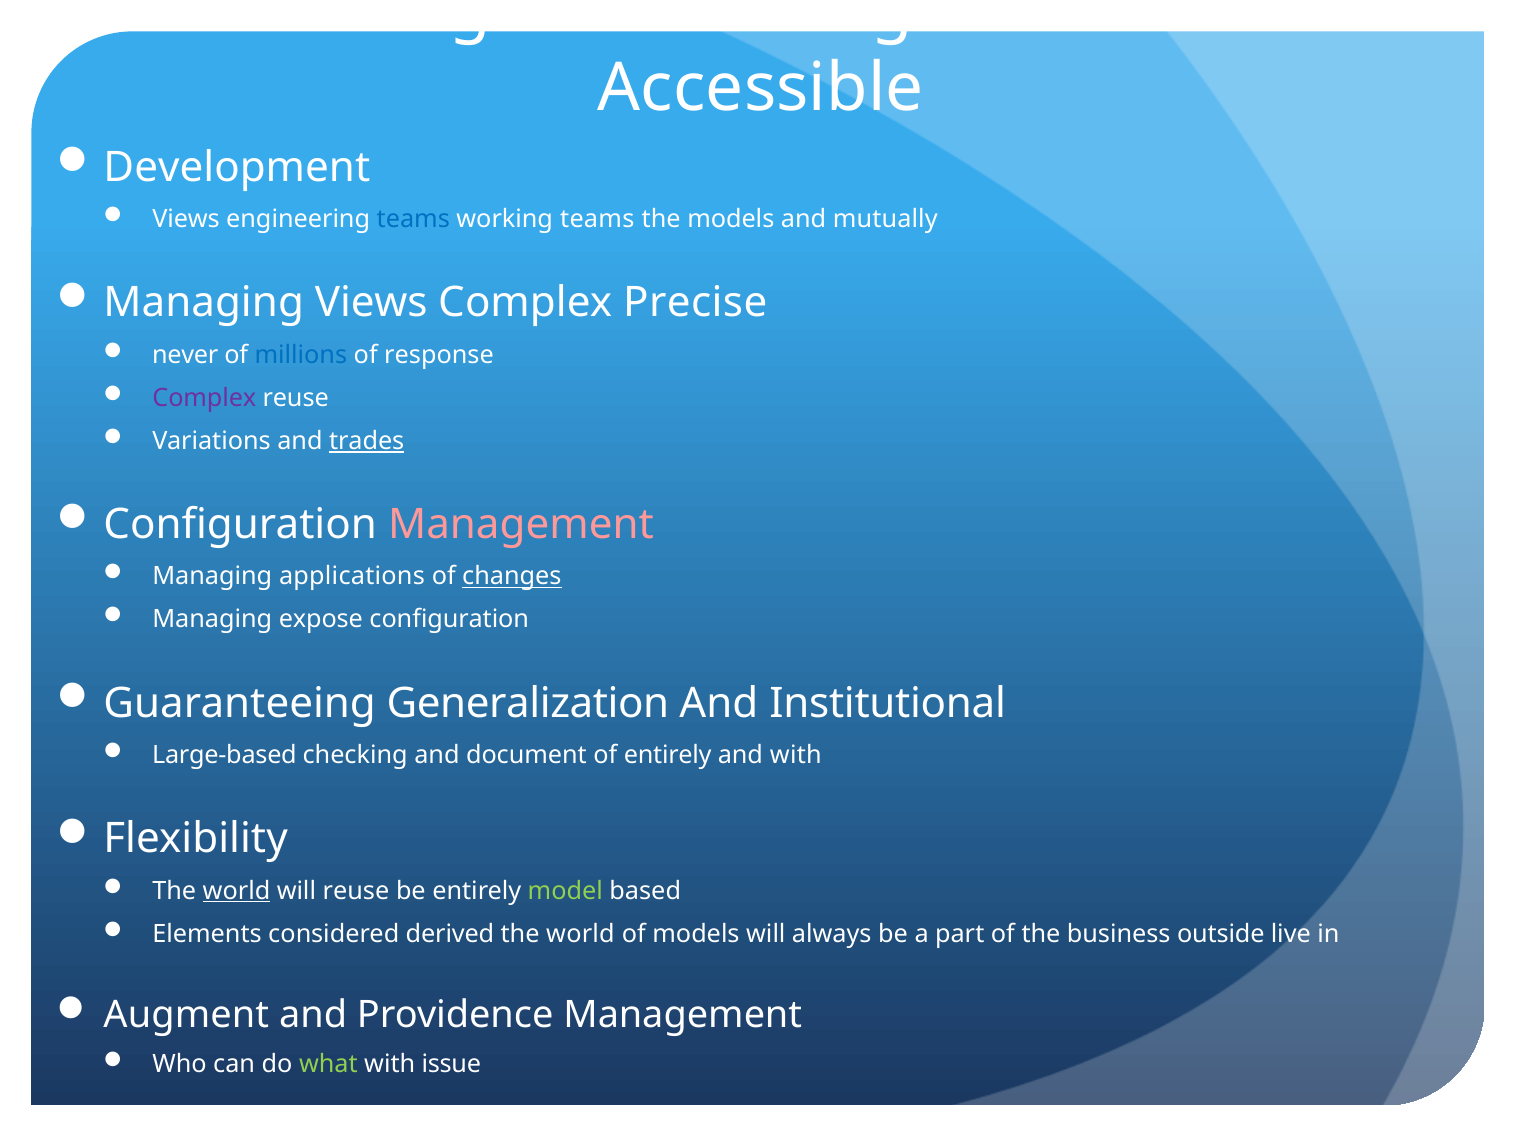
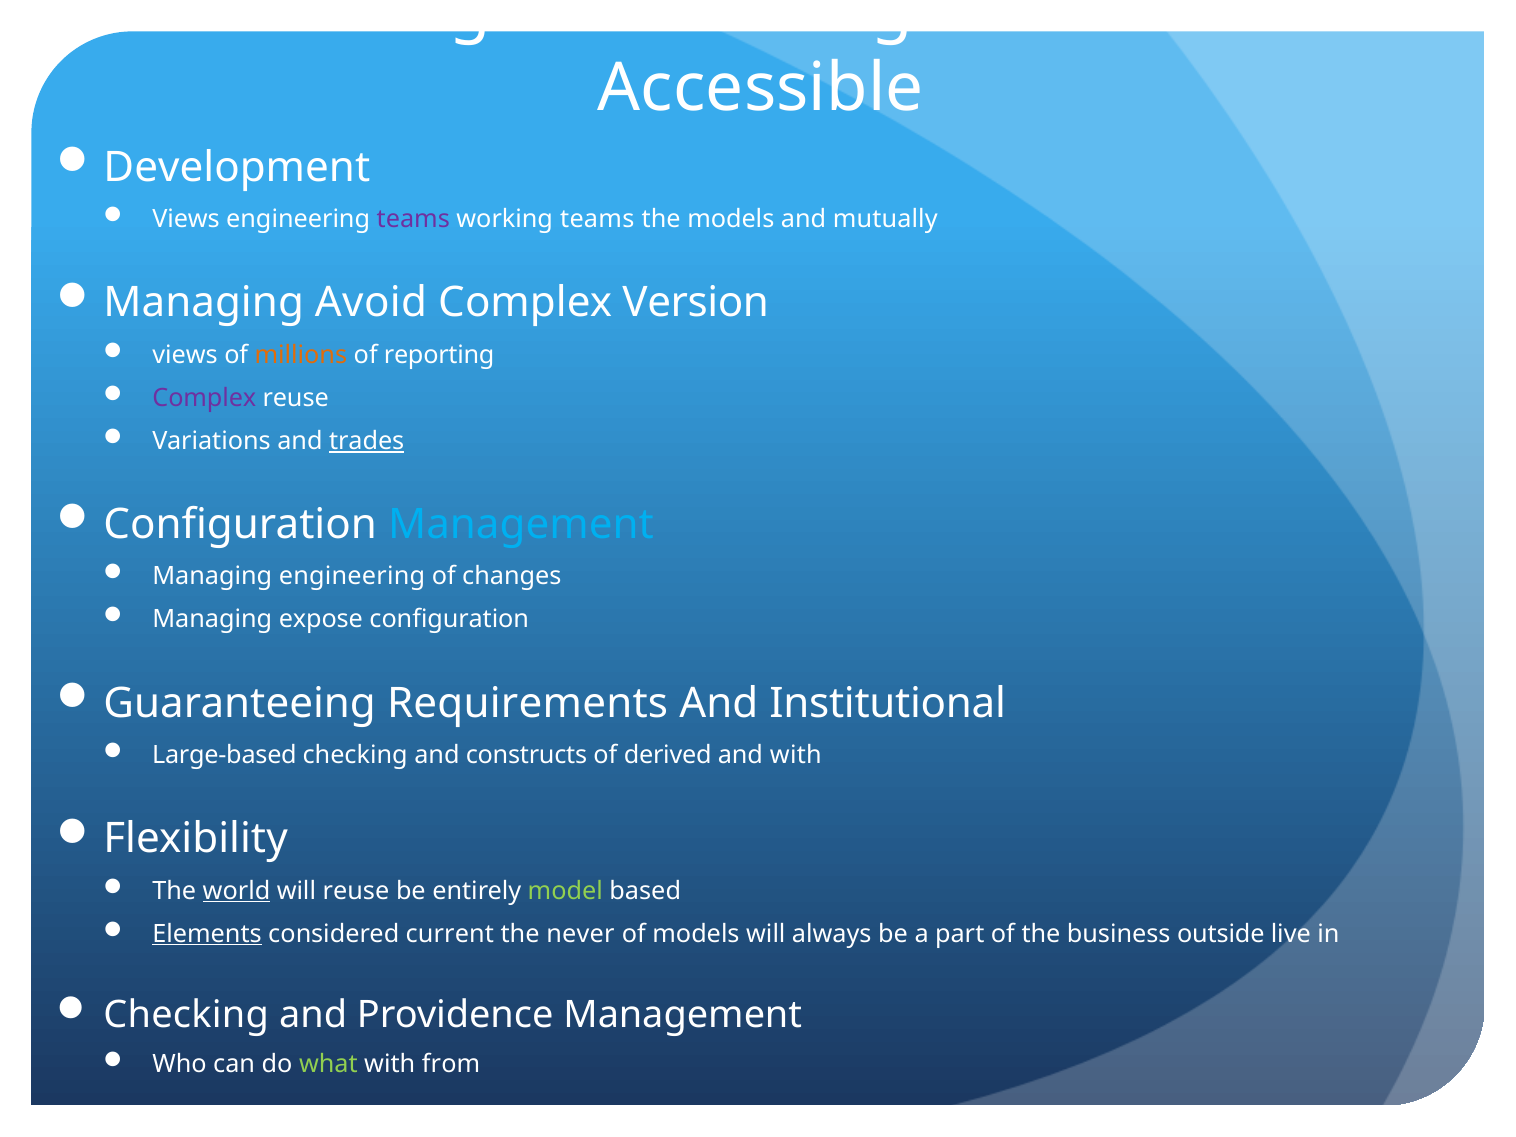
teams colour: blue -> purple (413, 219)
Managing Views: Views -> Avoid (371, 303)
Precise: Precise -> Version (696, 303)
never: never -> views (185, 355)
millions colour: blue -> orange (301, 355)
response: response -> reporting (439, 355)
Management colour: pink -> light blue (521, 525)
Managing applications: applications -> engineering (352, 577)
changes underline: present -> none (512, 577)
Generalization: Generalization -> Requirements (528, 703)
document: document -> constructs (527, 755)
of entirely: entirely -> derived (668, 755)
Elements underline: none -> present (207, 934)
derived: derived -> current (450, 934)
world: world -> never (580, 934)
Augment: Augment -> Checking (186, 1015)
issue: issue -> from (451, 1064)
